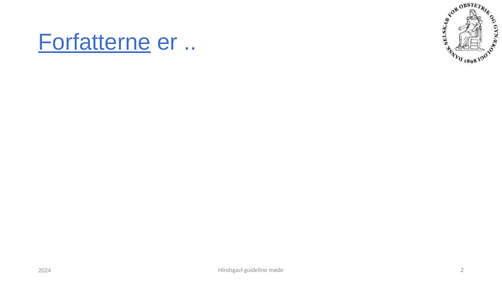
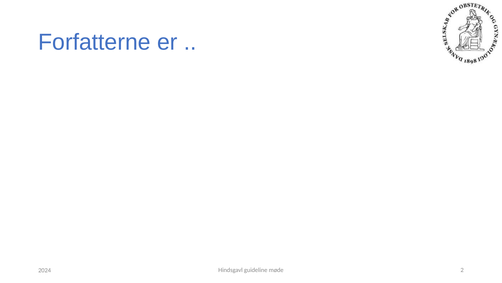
Forfatterne underline: present -> none (94, 42)
